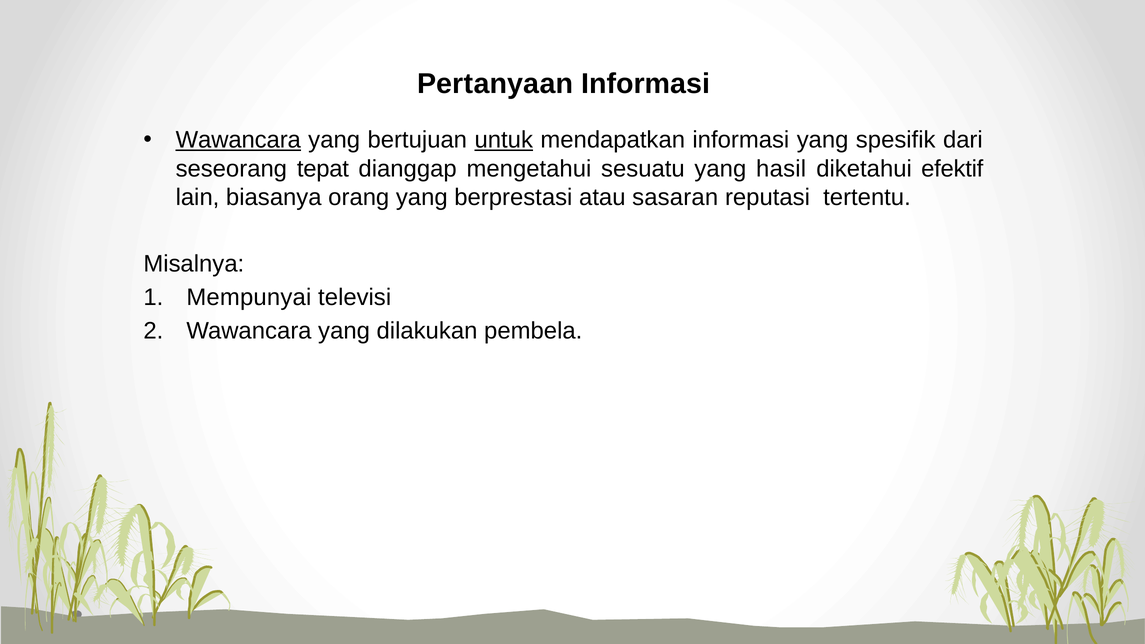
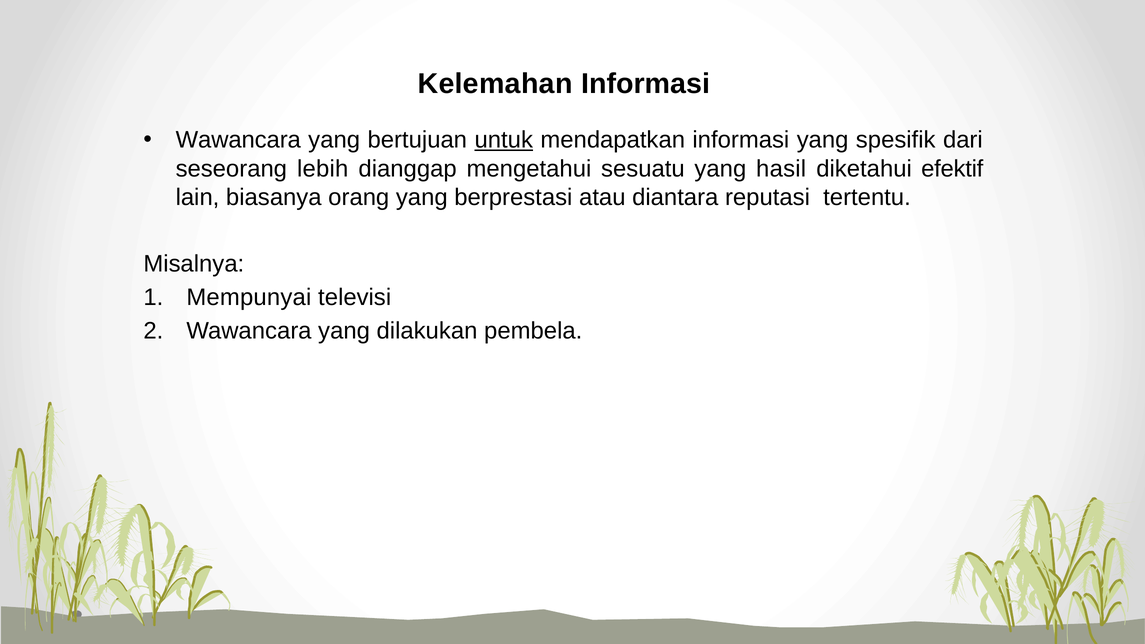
Pertanyaan: Pertanyaan -> Kelemahan (495, 84)
Wawancara underline: present -> none (238, 140)
tepat: tepat -> lebih (323, 169)
sasaran: sasaran -> diantara (675, 197)
